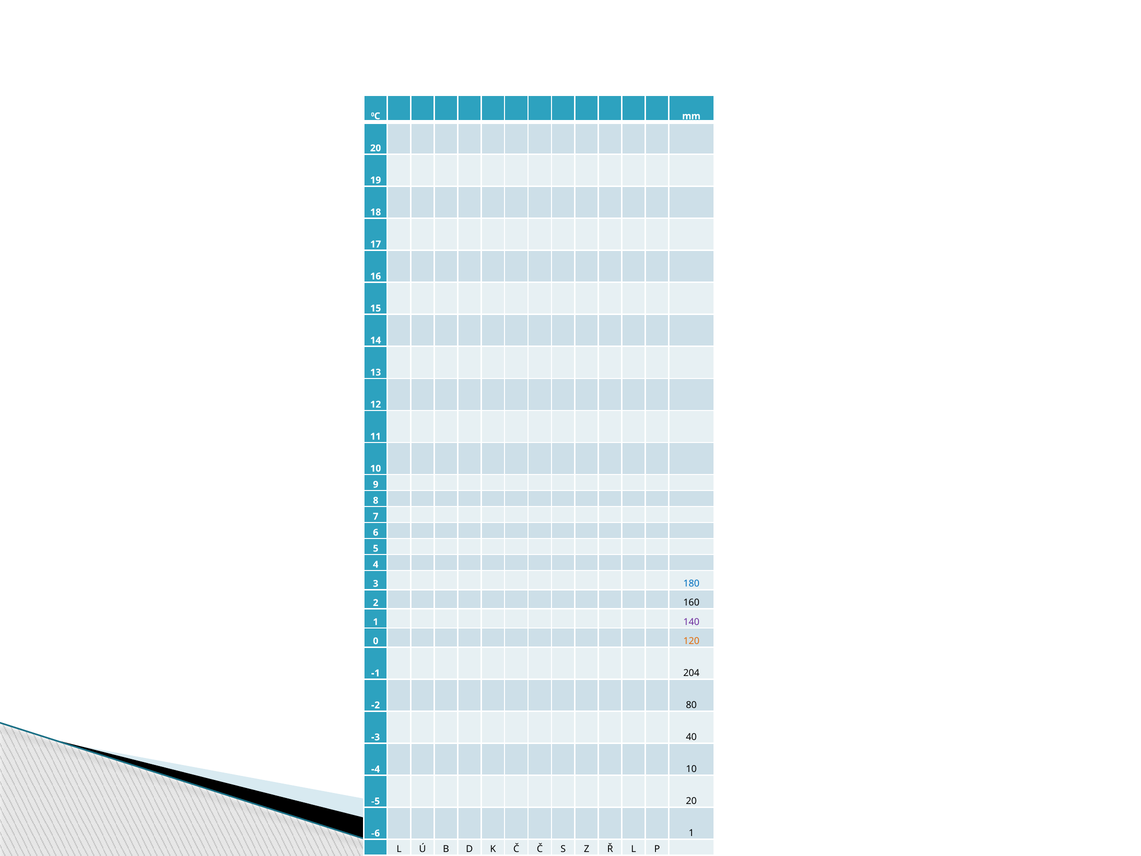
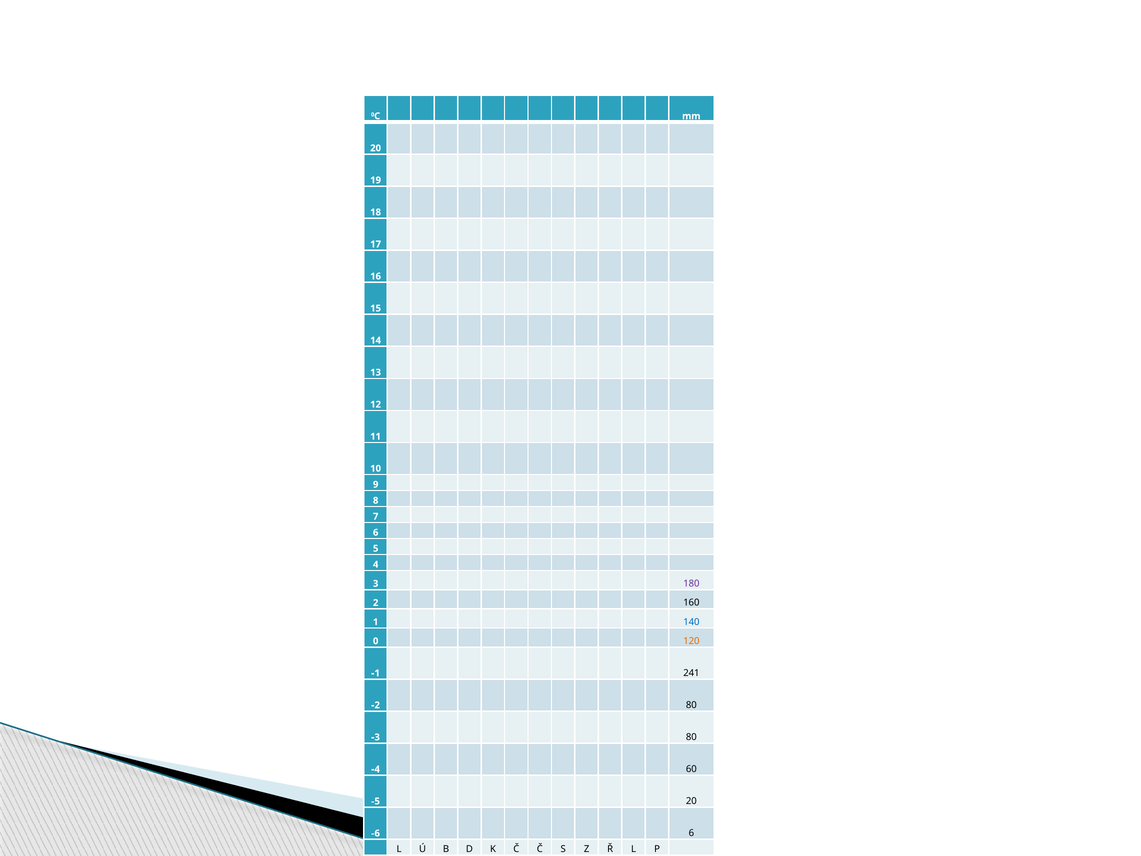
180 colour: blue -> purple (691, 583)
140 colour: purple -> blue (691, 622)
204: 204 -> 241 (691, 673)
40: 40 -> 80 (691, 737)
10: 10 -> 60 (691, 769)
1: 1 -> 6 (691, 833)
